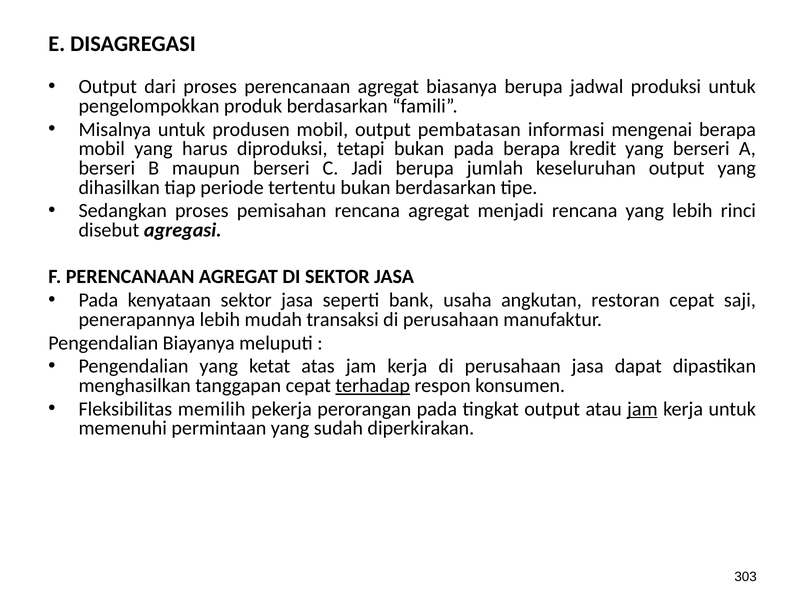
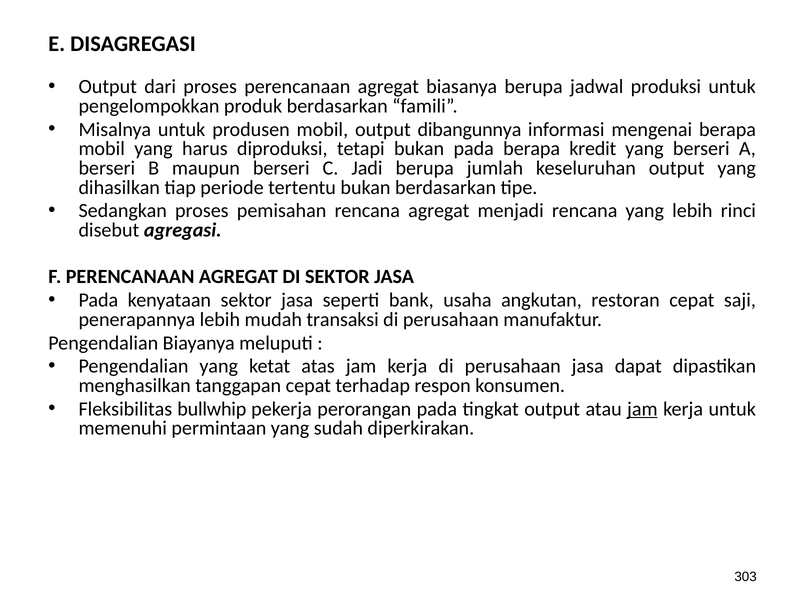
pembatasan: pembatasan -> dibangunnya (469, 129)
terhadap underline: present -> none (373, 385)
memilih: memilih -> bullwhip (212, 409)
